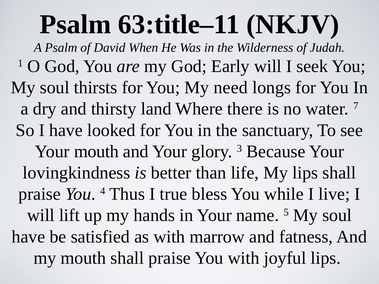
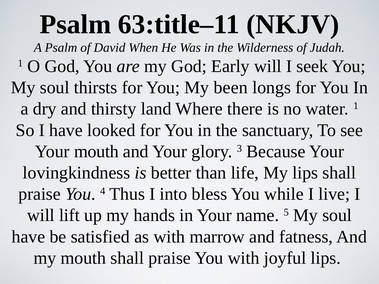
need: need -> been (231, 88)
water 7: 7 -> 1 (356, 106)
true: true -> into (173, 194)
